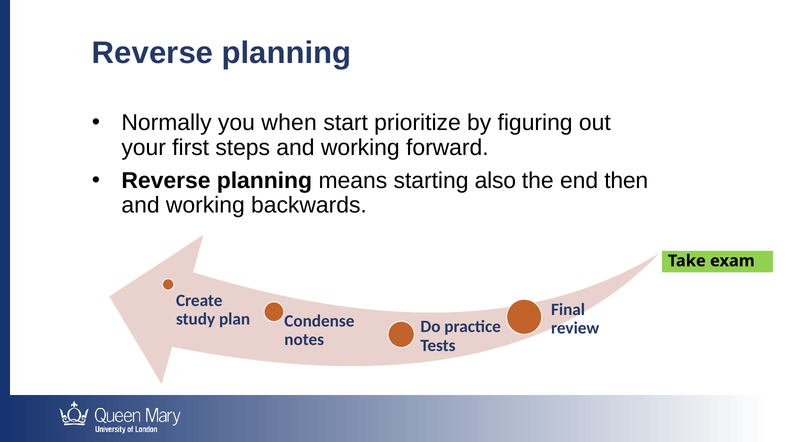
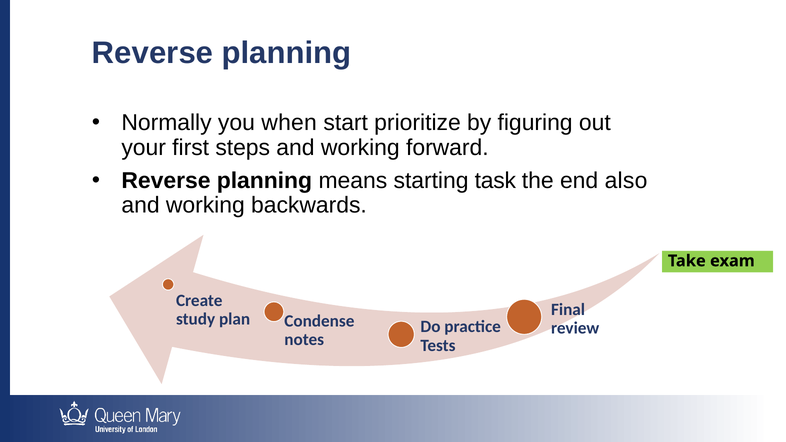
also: also -> task (495, 181)
then: then -> also (626, 181)
